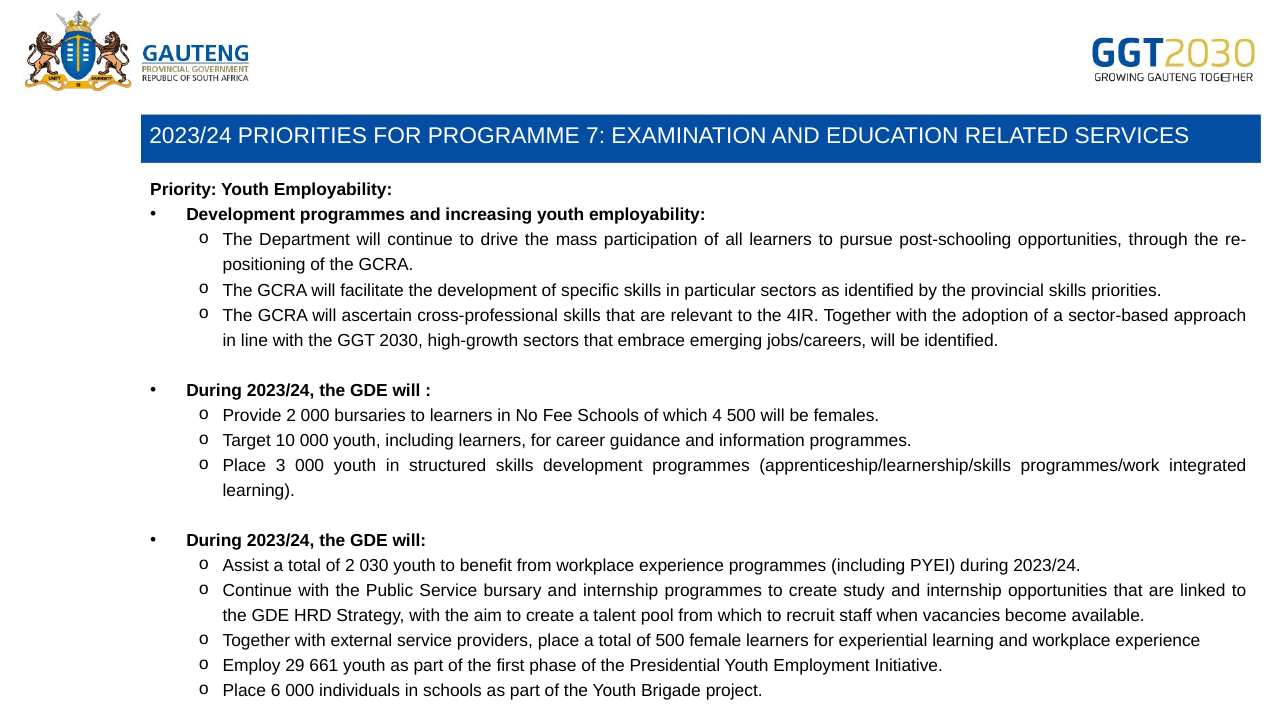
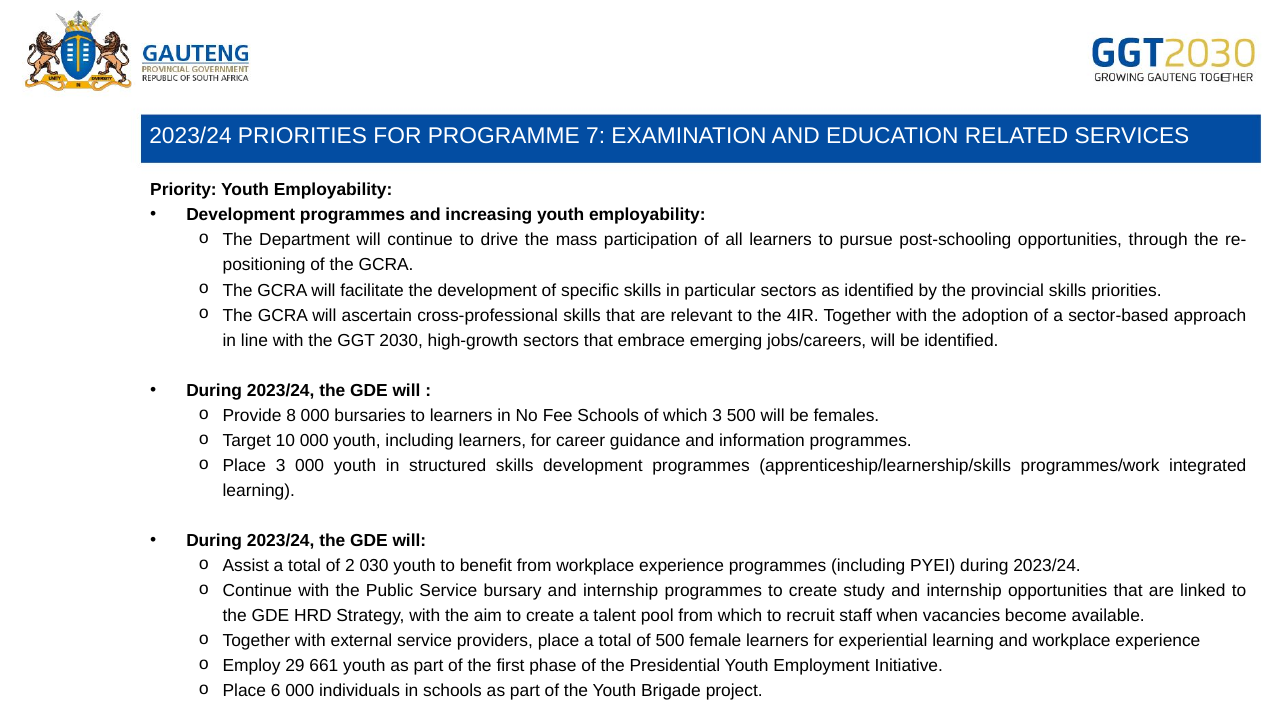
Provide 2: 2 -> 8 (291, 416)
which 4: 4 -> 3 (717, 416)
